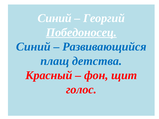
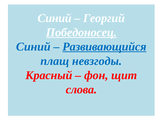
Развивающийся underline: none -> present (104, 47)
детства: детства -> невзгоды (97, 61)
голос: голос -> слова (81, 90)
